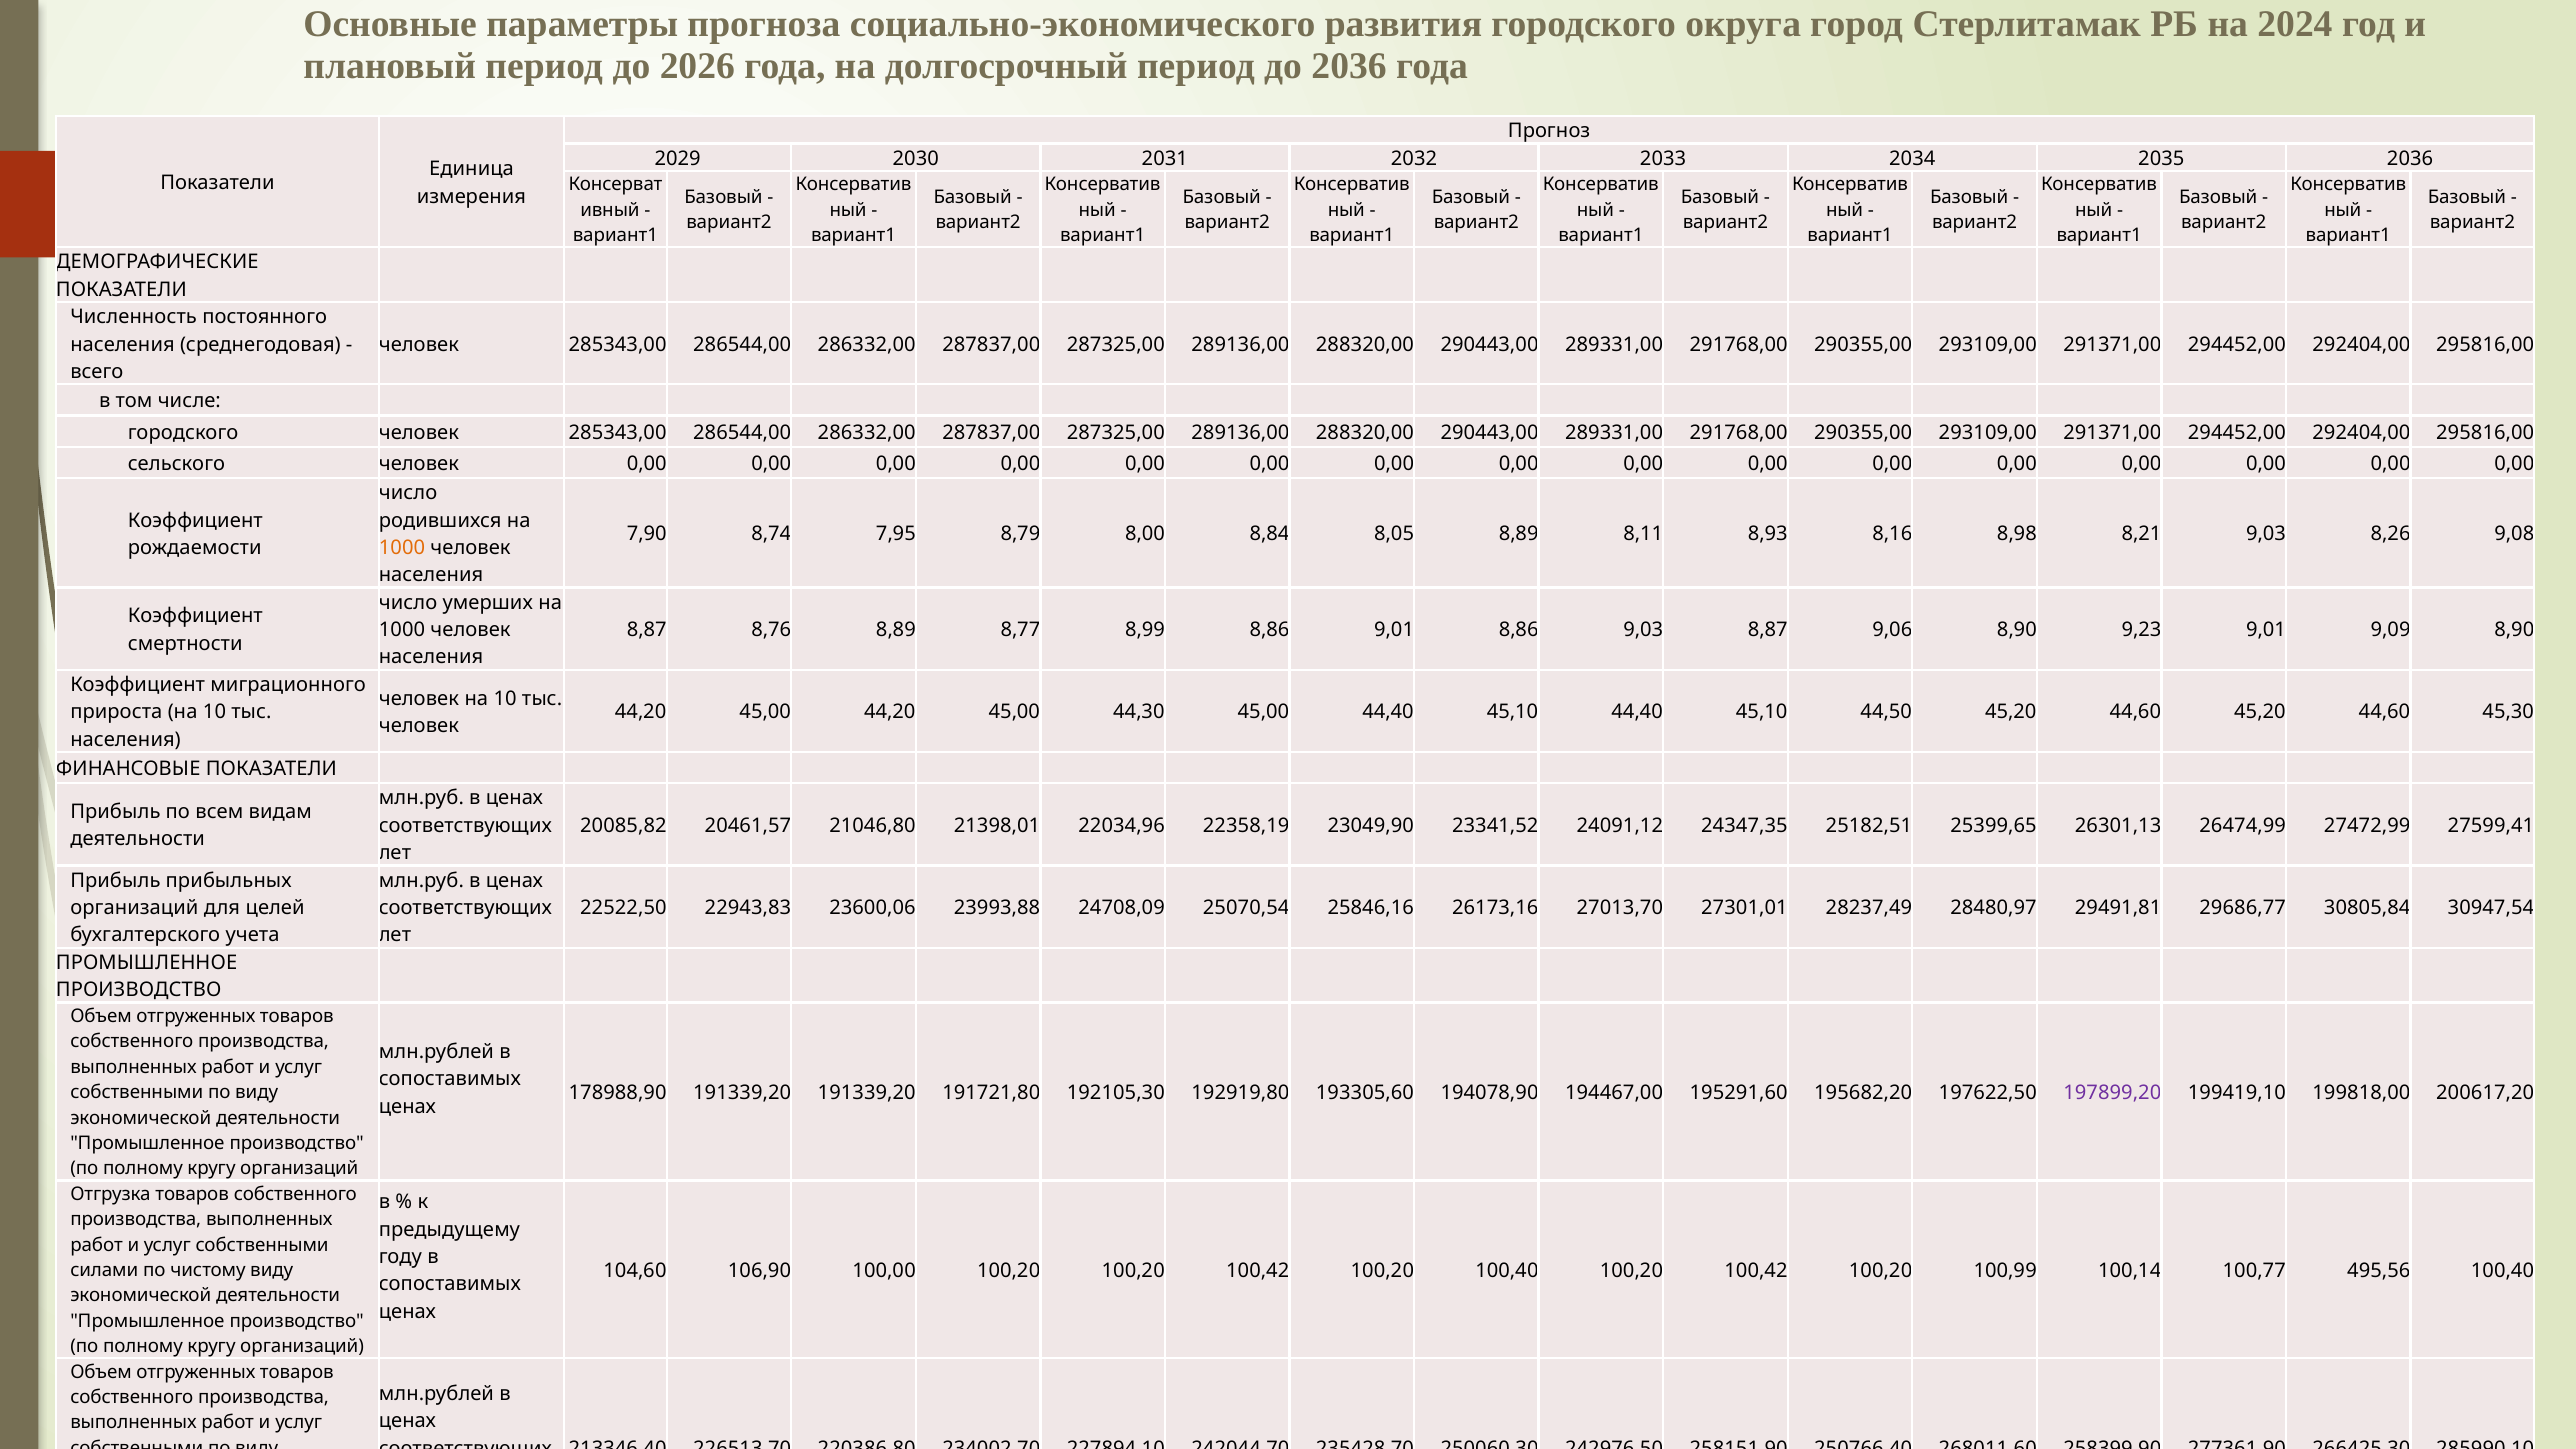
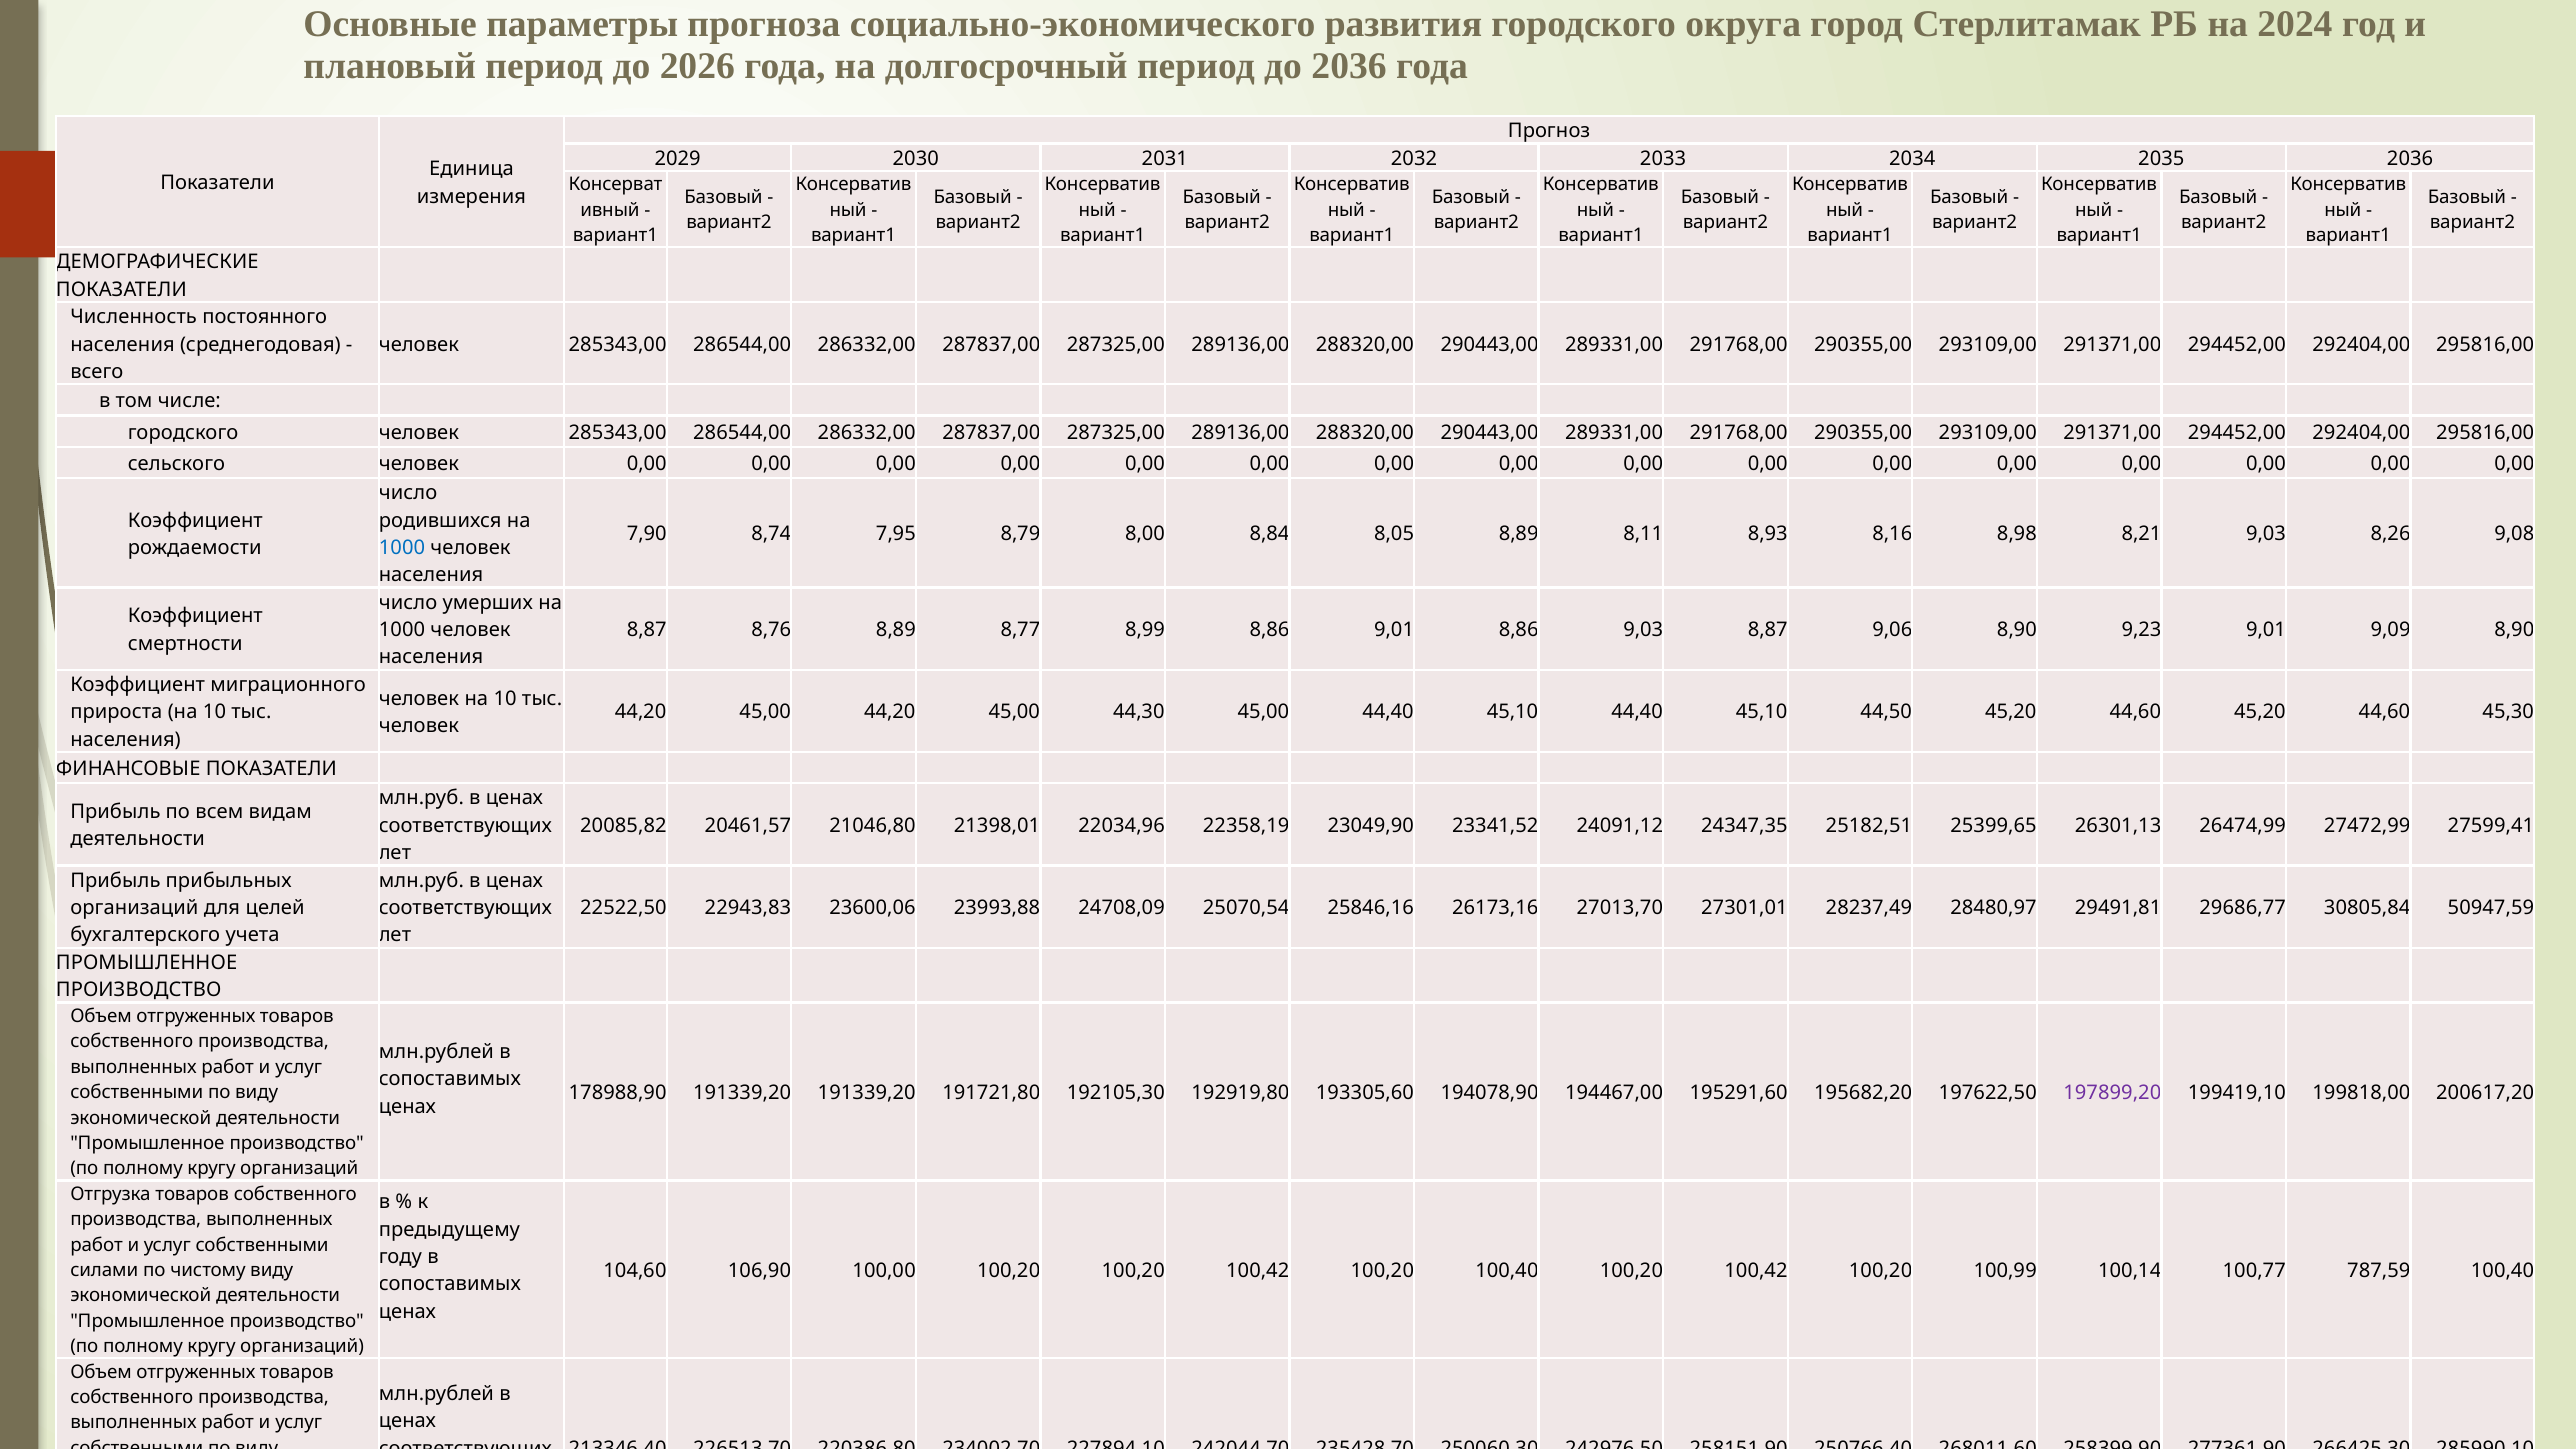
1000 colour: orange -> blue (402, 548)
30947,54: 30947,54 -> 50947,59 (2491, 908)
495,56: 495,56 -> 787,59 (2379, 1271)
